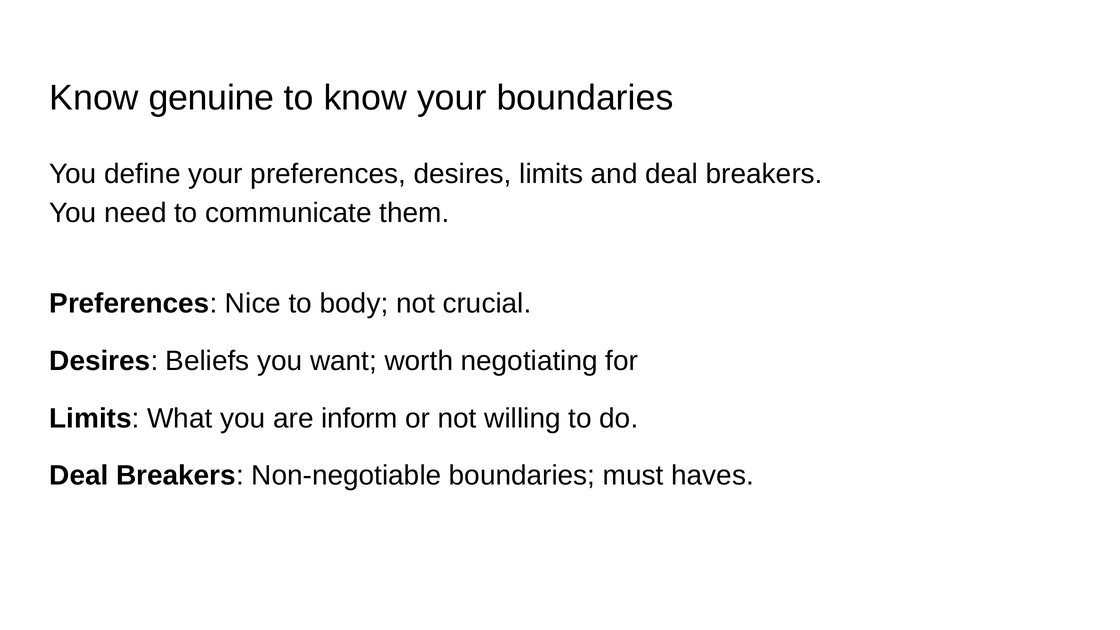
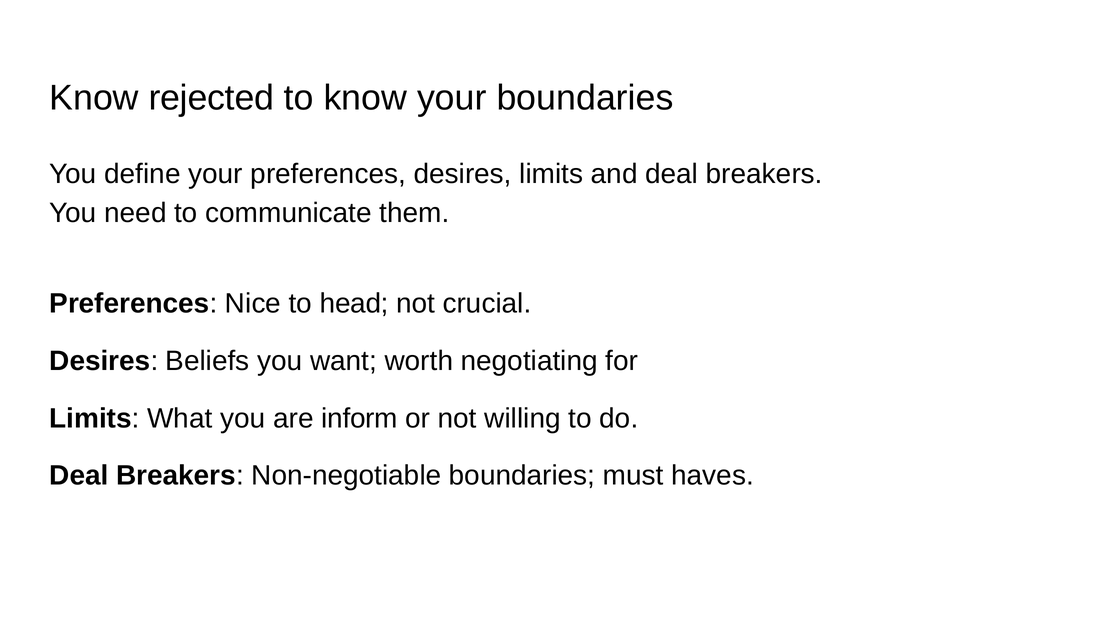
genuine: genuine -> rejected (211, 98)
body: body -> head (354, 304)
